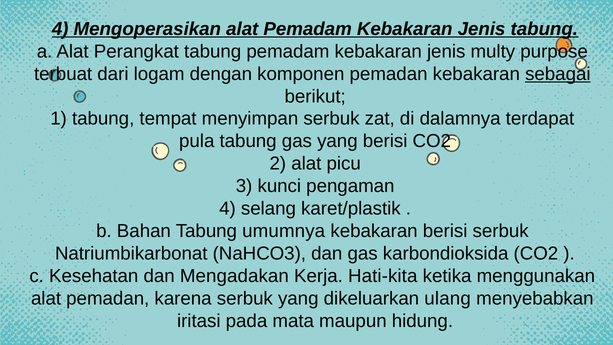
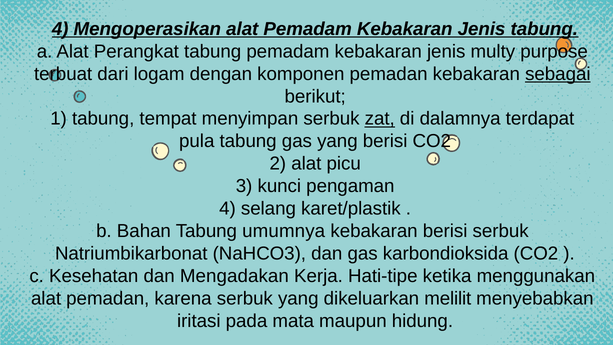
zat underline: none -> present (380, 119)
Hati-kita: Hati-kita -> Hati-tipe (383, 276)
ulang: ulang -> melilit (448, 298)
